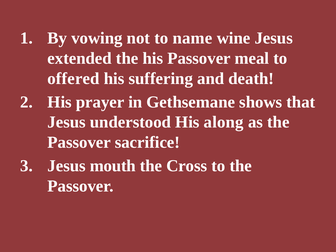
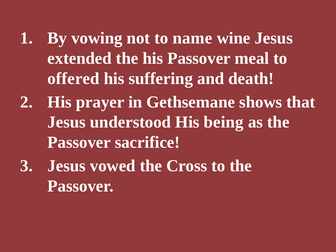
along: along -> being (224, 122)
mouth: mouth -> vowed (113, 166)
